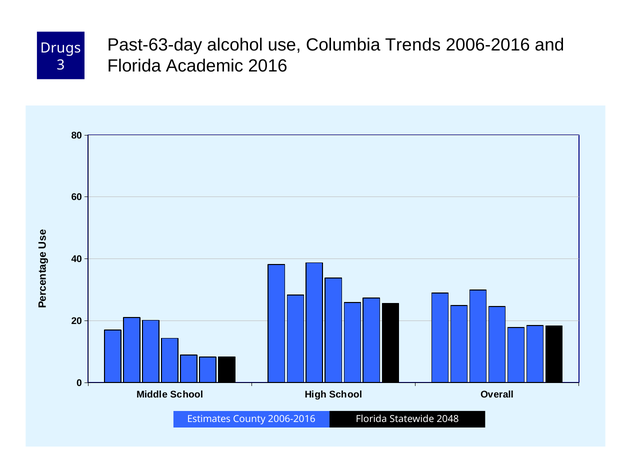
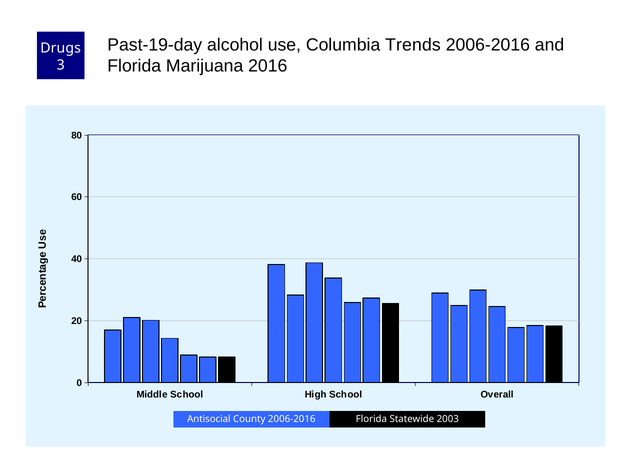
Past-63-day: Past-63-day -> Past-19-day (155, 45)
Academic: Academic -> Marijuana (205, 66)
Estimates: Estimates -> Antisocial (209, 419)
2048: 2048 -> 2003 (448, 419)
